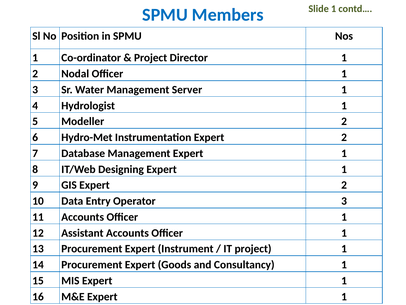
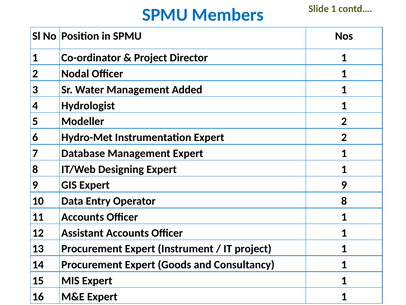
Server: Server -> Added (187, 90)
GIS Expert 2: 2 -> 9 (344, 185)
Operator 3: 3 -> 8 (344, 201)
